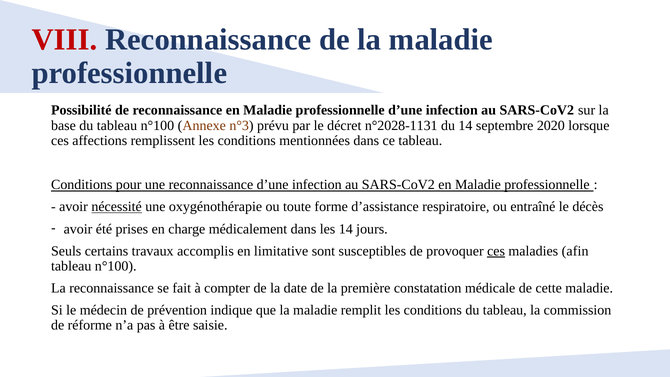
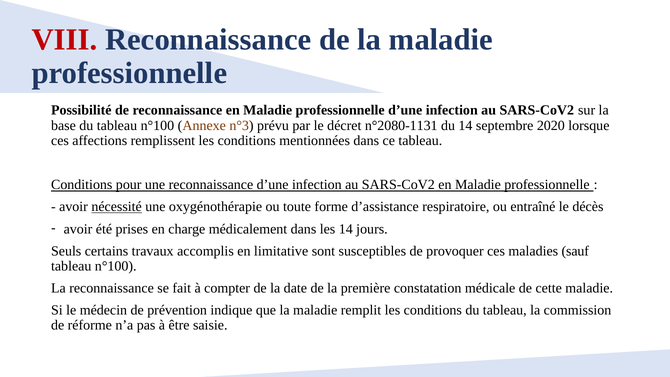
n°2028-1131: n°2028-1131 -> n°2080-1131 (401, 125)
ces underline: present -> none (496, 251)
afin: afin -> sauf (575, 251)
